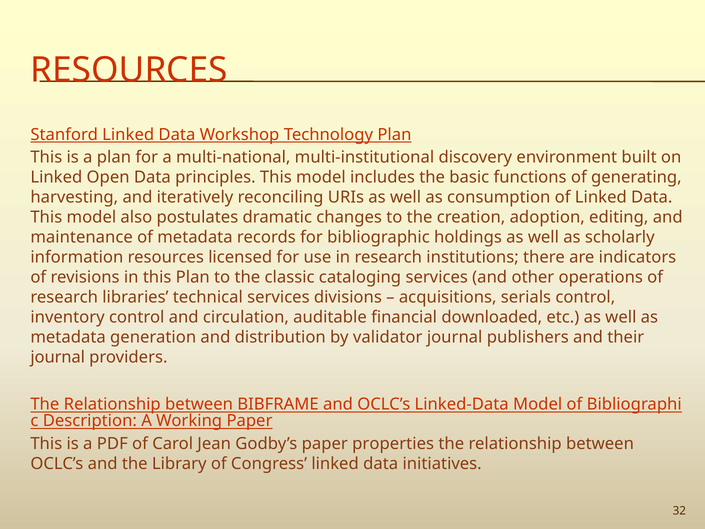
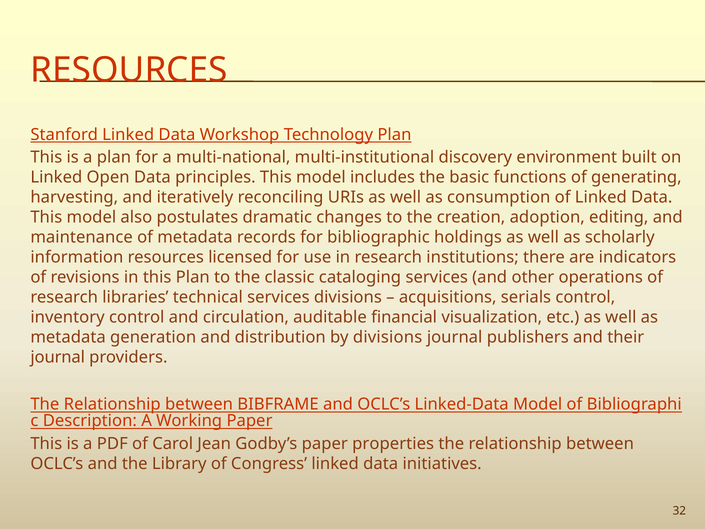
downloaded: downloaded -> visualization (492, 317)
by validator: validator -> divisions (388, 337)
